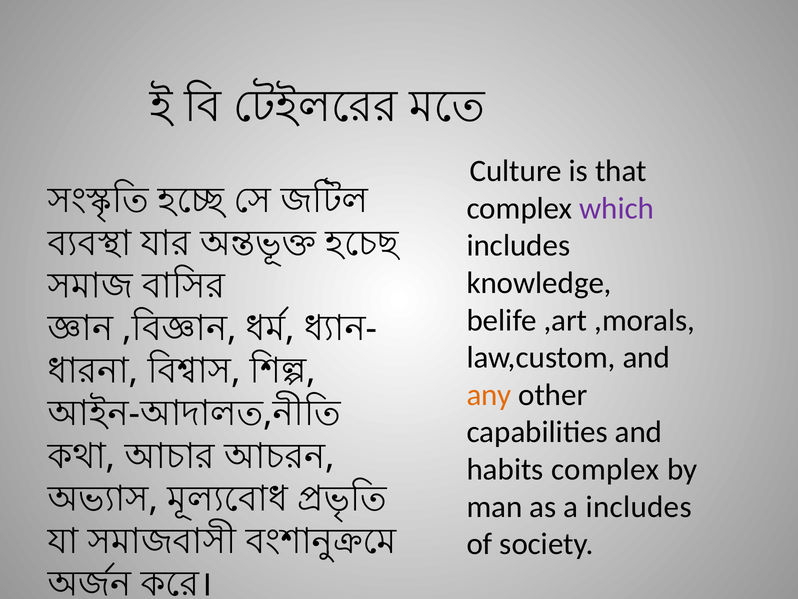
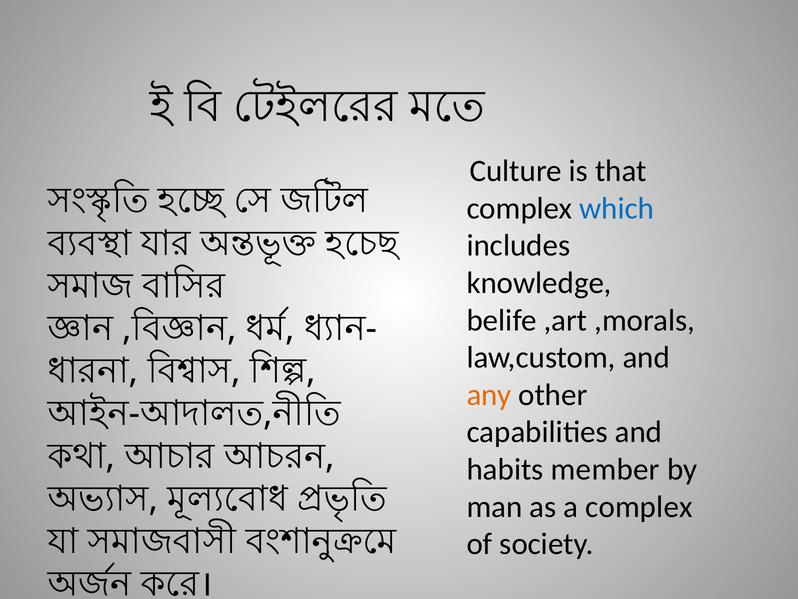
which colour: purple -> blue (617, 208)
habits complex: complex -> member (605, 469)
a includes: includes -> complex (639, 506)
